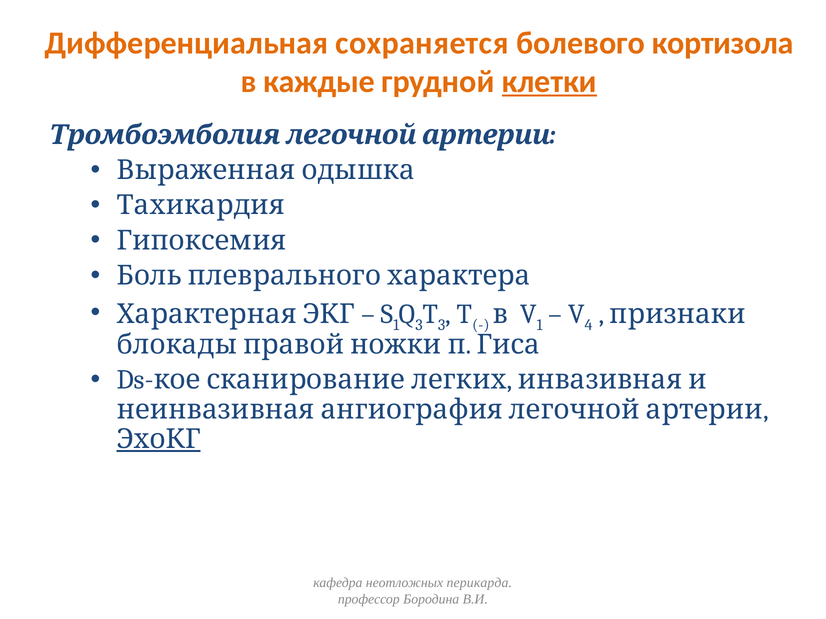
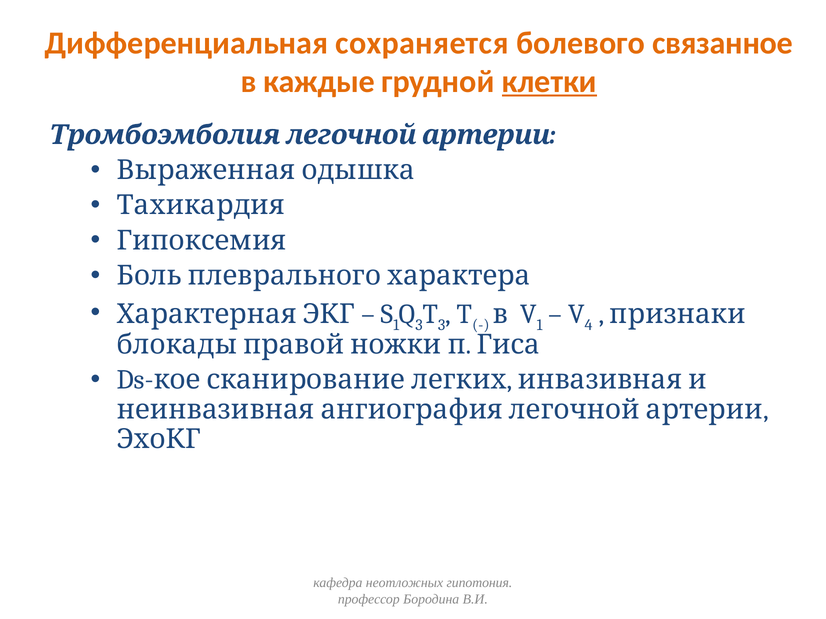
кортизола: кортизола -> связанное (723, 43)
ЭхоКГ underline: present -> none (159, 440)
перикарда: перикарда -> гипотония (479, 583)
